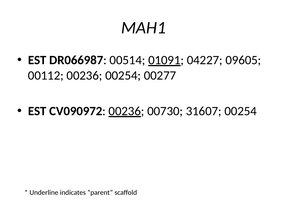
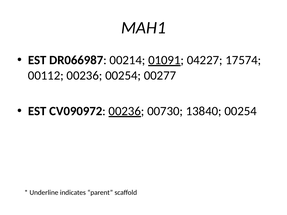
00514: 00514 -> 00214 (127, 60)
09605: 09605 -> 17574 (243, 60)
31607: 31607 -> 13840 (204, 111)
